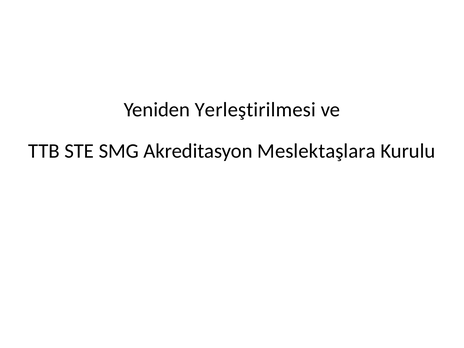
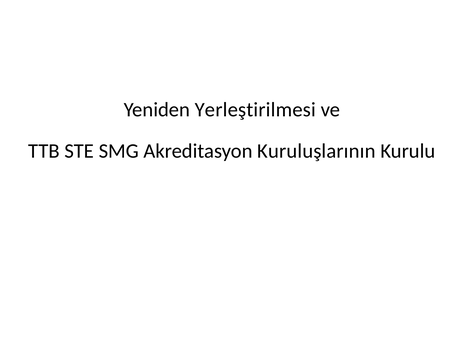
Meslektaşlara: Meslektaşlara -> Kuruluşlarının (316, 151)
